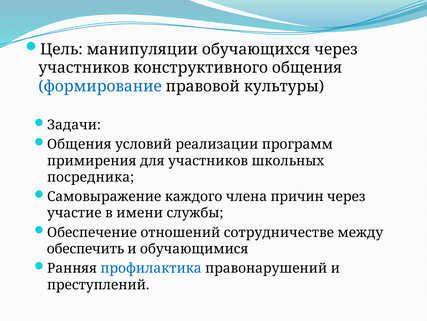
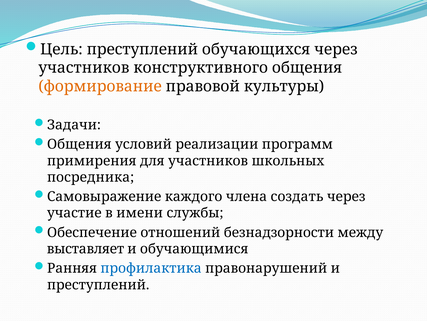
Цель манипуляции: манипуляции -> преступлений (142, 49)
формирование colour: blue -> orange (100, 86)
причин: причин -> создать (297, 196)
сотрудничестве: сотрудничестве -> безнадзорности (279, 232)
обеспечить: обеспечить -> выставляет (85, 248)
